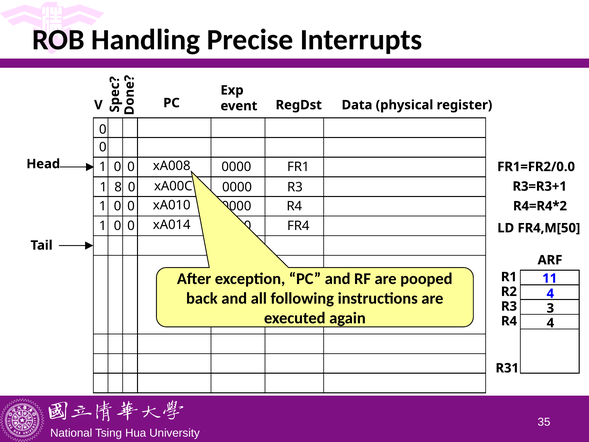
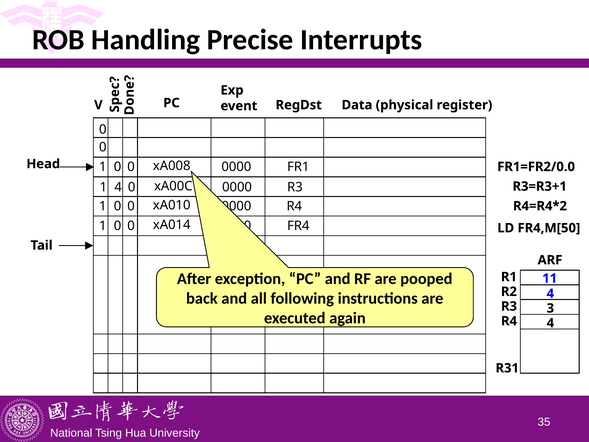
1 8: 8 -> 4 (118, 187)
